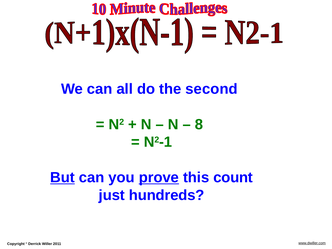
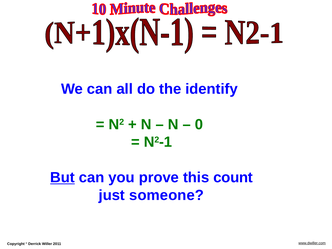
second: second -> identify (212, 89)
8: 8 -> 0 (199, 124)
prove underline: present -> none (159, 178)
hundreds: hundreds -> someone (167, 195)
